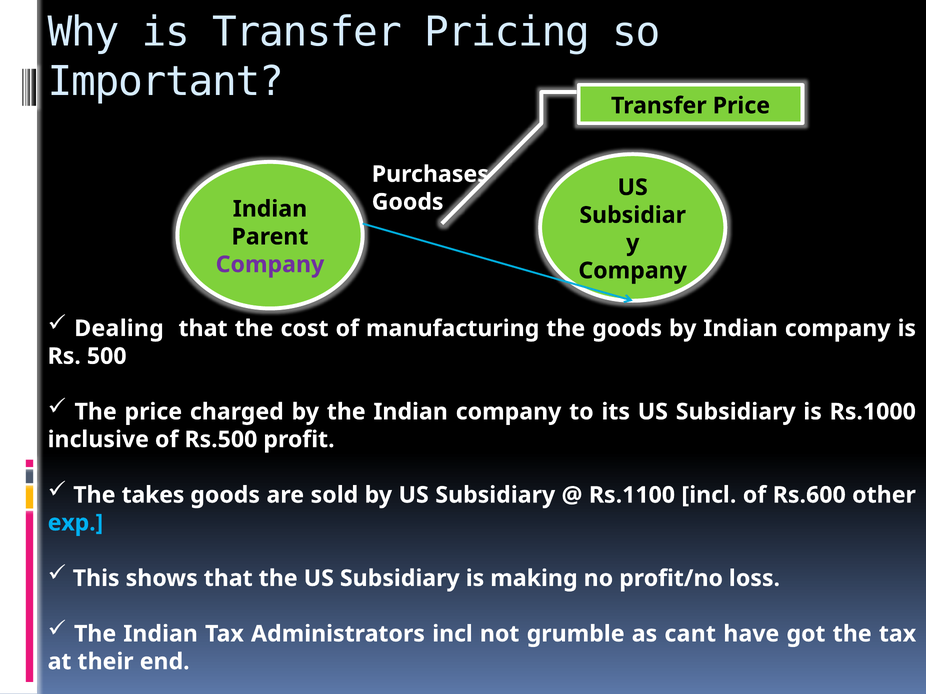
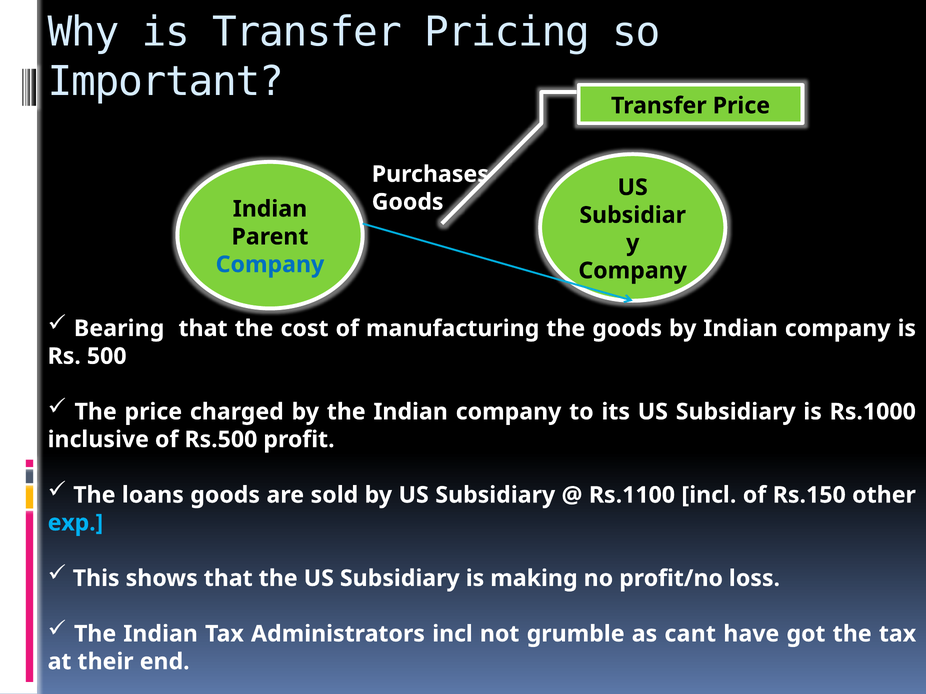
Company colour: purple -> blue (270, 265)
Dealing: Dealing -> Bearing (119, 329)
takes: takes -> loans (153, 495)
Rs.600: Rs.600 -> Rs.150 (809, 495)
